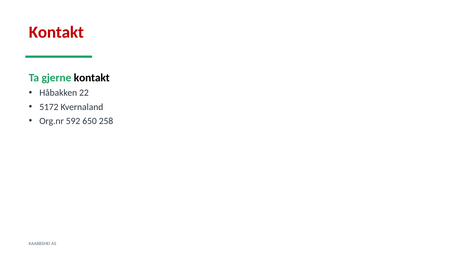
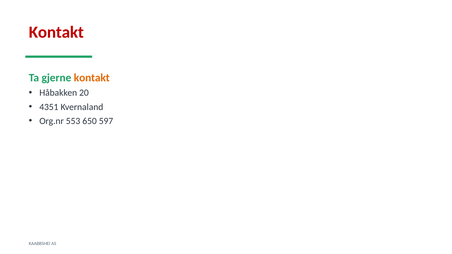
kontakt colour: black -> orange (92, 78)
22: 22 -> 20 (84, 93)
5172: 5172 -> 4351 (49, 107)
592: 592 -> 553 (73, 121)
258: 258 -> 597 (106, 121)
